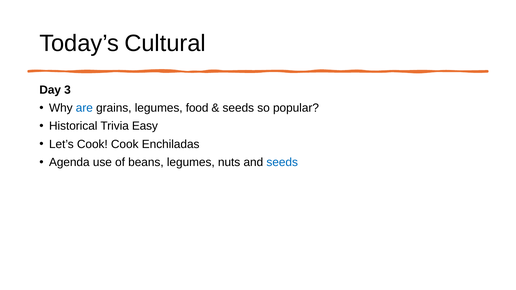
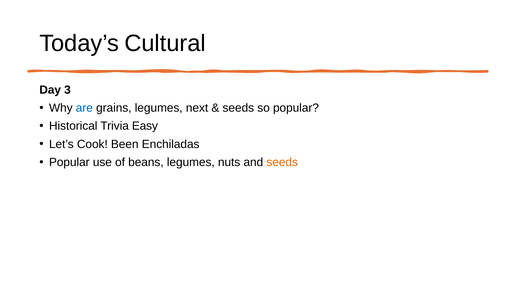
food: food -> next (197, 108)
Cook Cook: Cook -> Been (125, 144)
Agenda: Agenda -> Popular (69, 162)
seeds colour: blue -> orange (282, 162)
